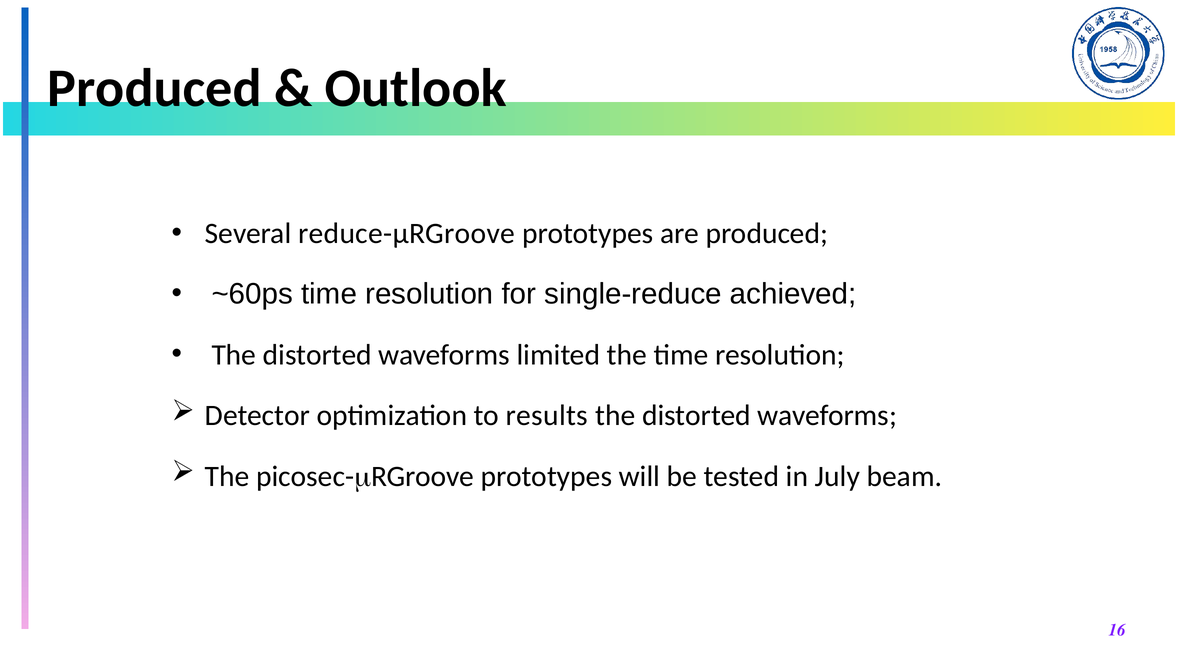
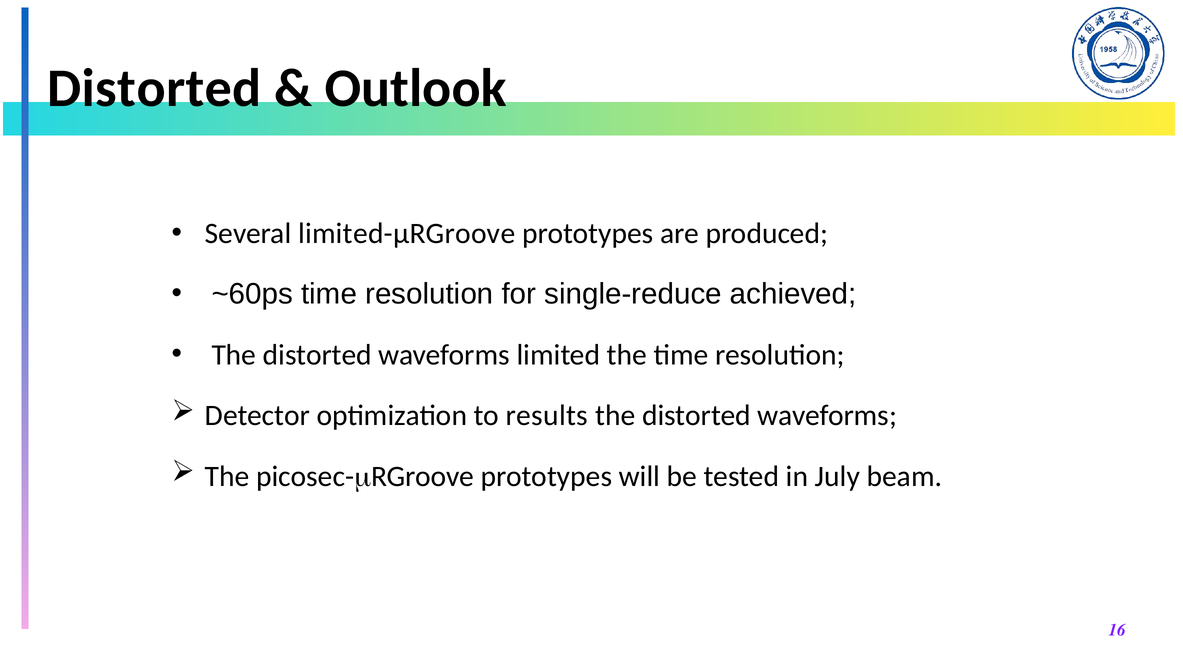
Produced: Produced -> Distorted (154, 88)
reduce-μRGroove: reduce-μRGroove -> limited-μRGroove (407, 233)
